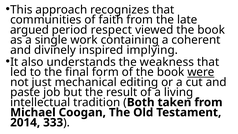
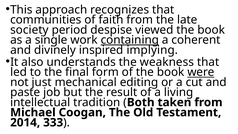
argued: argued -> society (29, 30)
respect: respect -> despise (111, 30)
containing underline: none -> present (130, 40)
